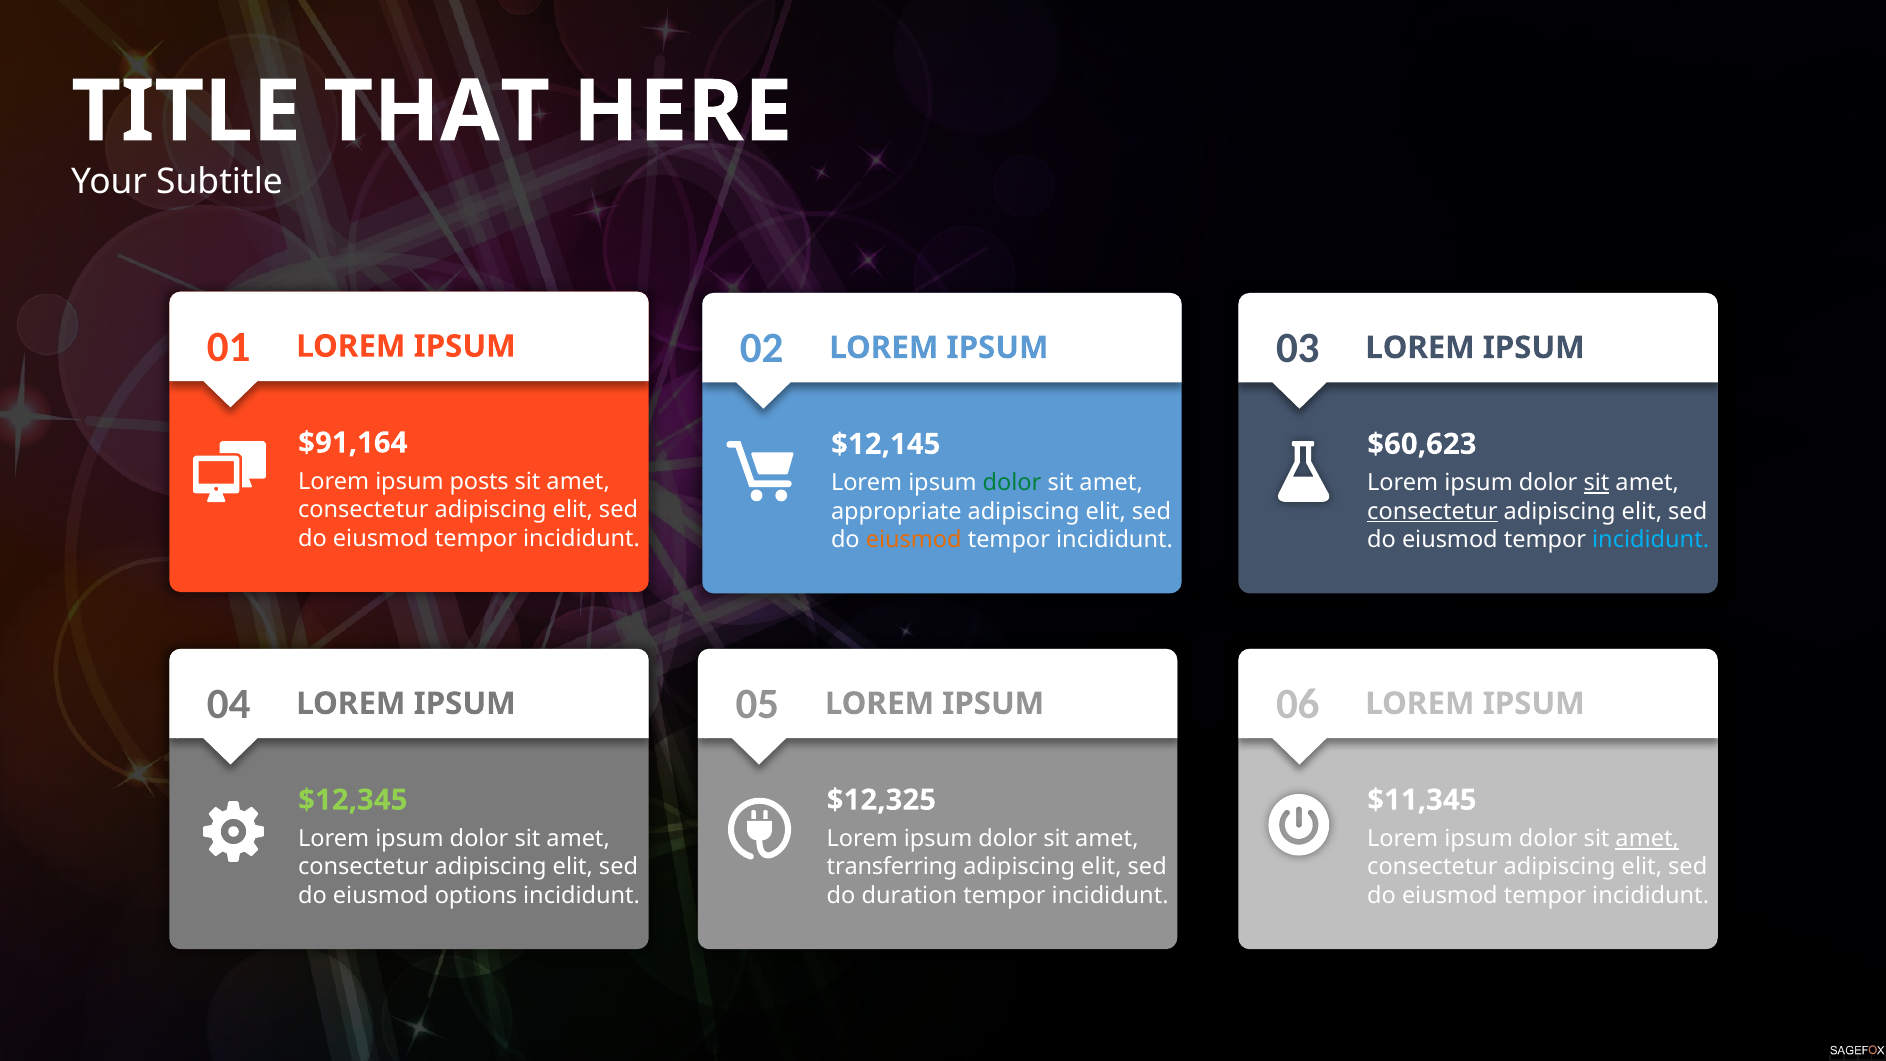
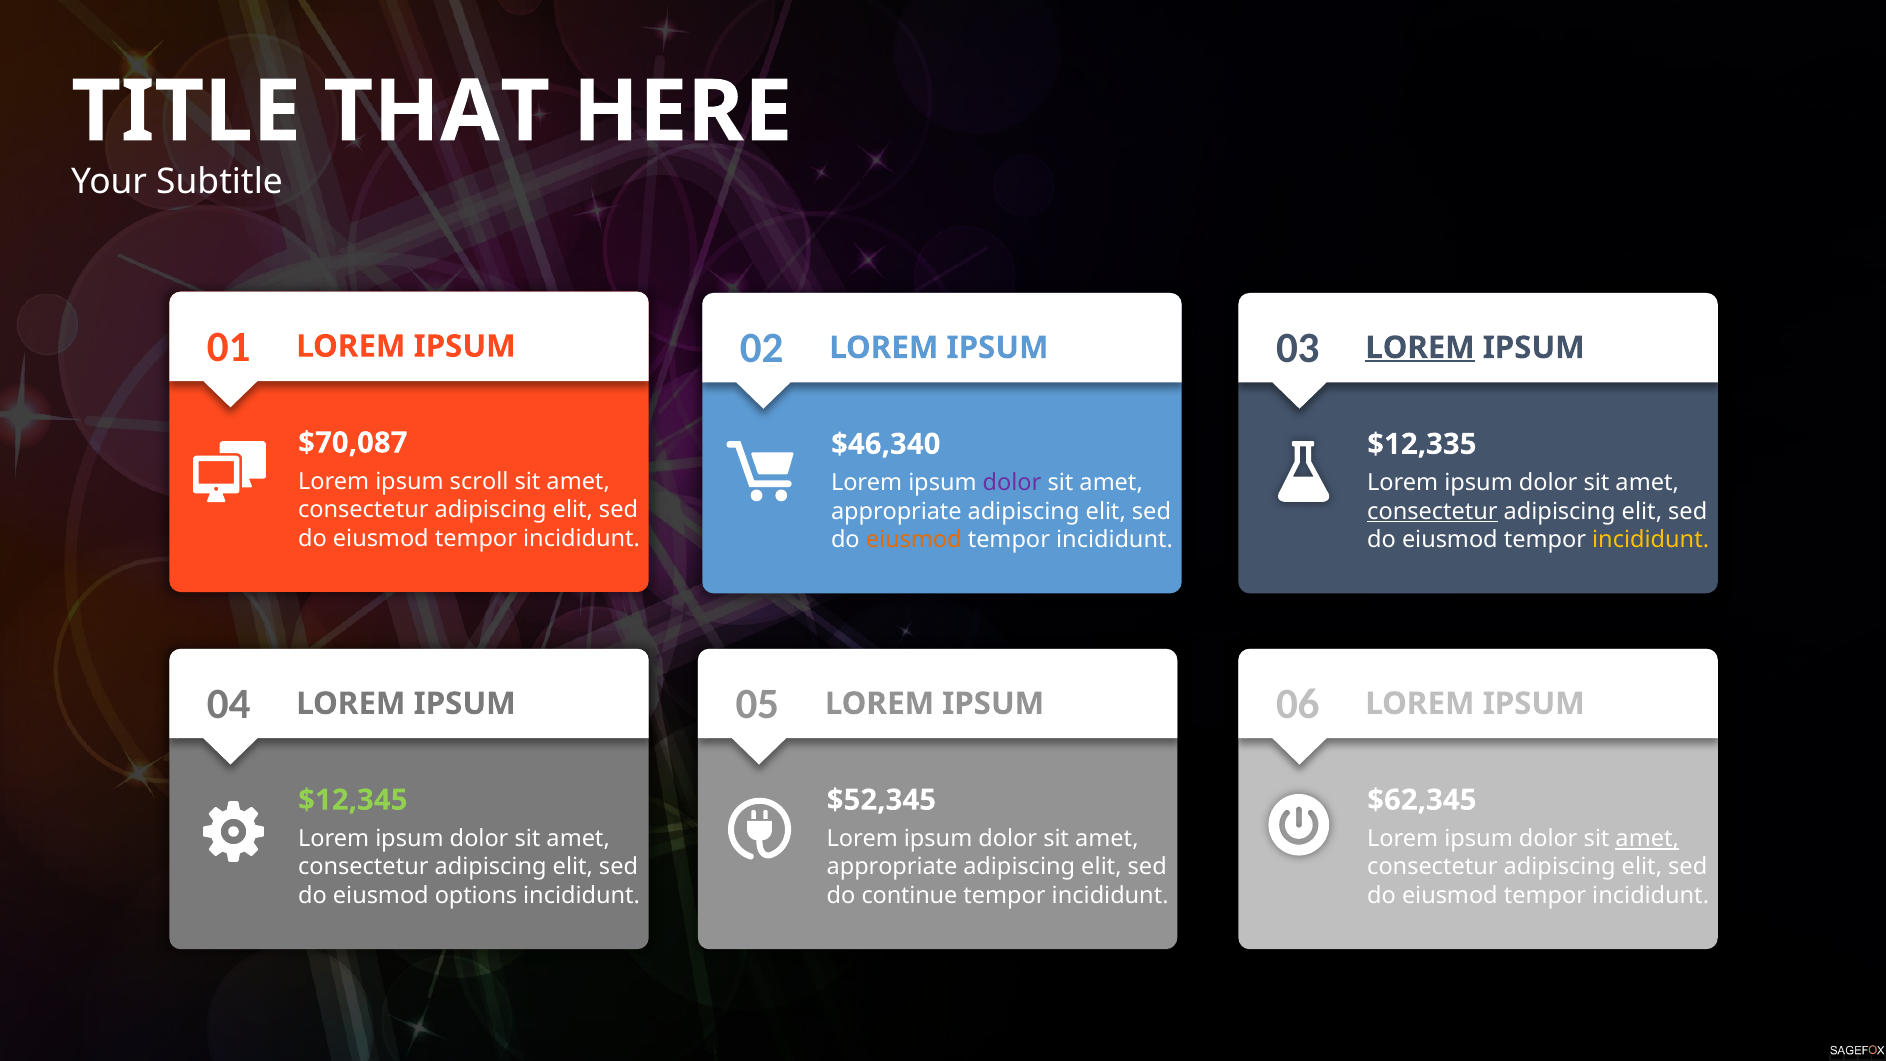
LOREM underline: none -> present (1420, 348)
$91,164: $91,164 -> $70,087 (353, 443)
$12,145: $12,145 -> $46,340 (886, 444)
$60,623: $60,623 -> $12,335 (1422, 444)
posts: posts -> scroll (479, 482)
dolor colour: green -> purple (1012, 483)
sit underline: present -> none (1597, 483)
incididunt colour: light blue -> yellow (1651, 540)
$12,325: $12,325 -> $52,345 (881, 800)
$11,345: $11,345 -> $62,345 (1422, 800)
transferring: transferring -> appropriate (892, 867)
duration: duration -> continue (909, 895)
